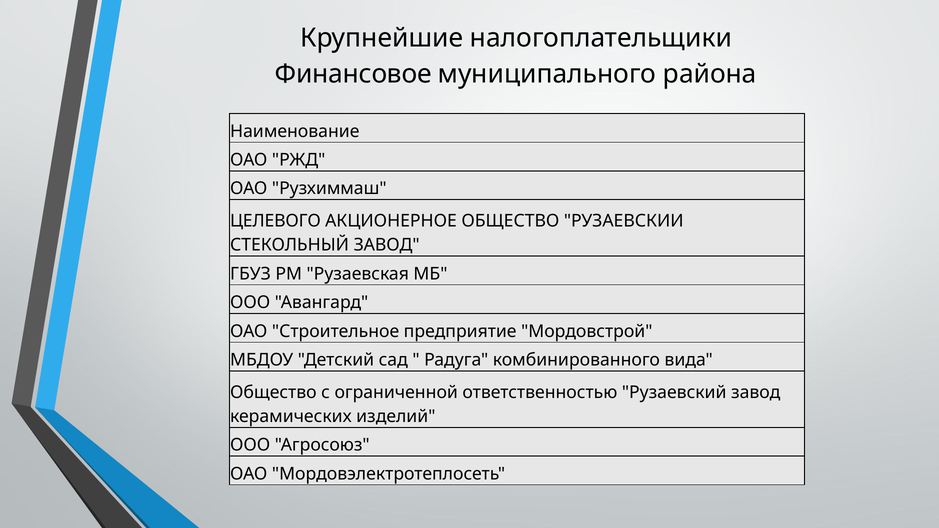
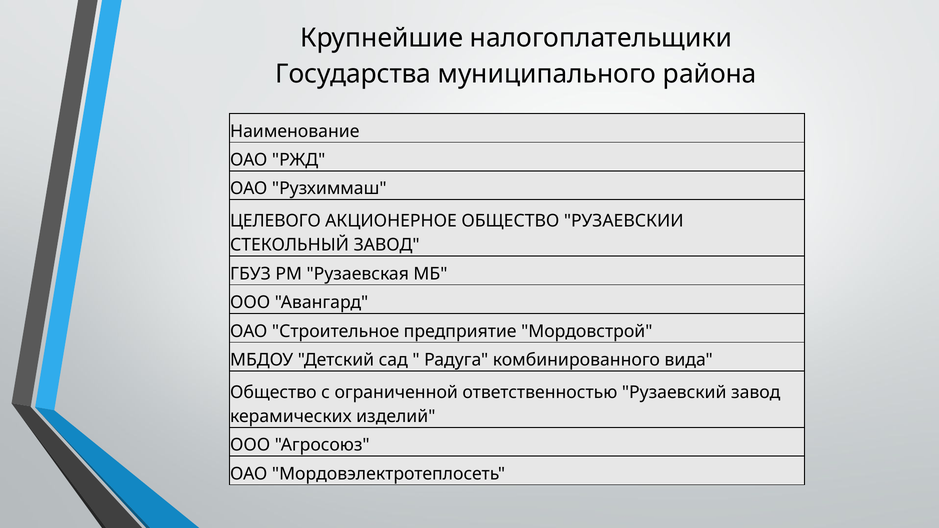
Финансовое: Финансовое -> Государства (353, 74)
